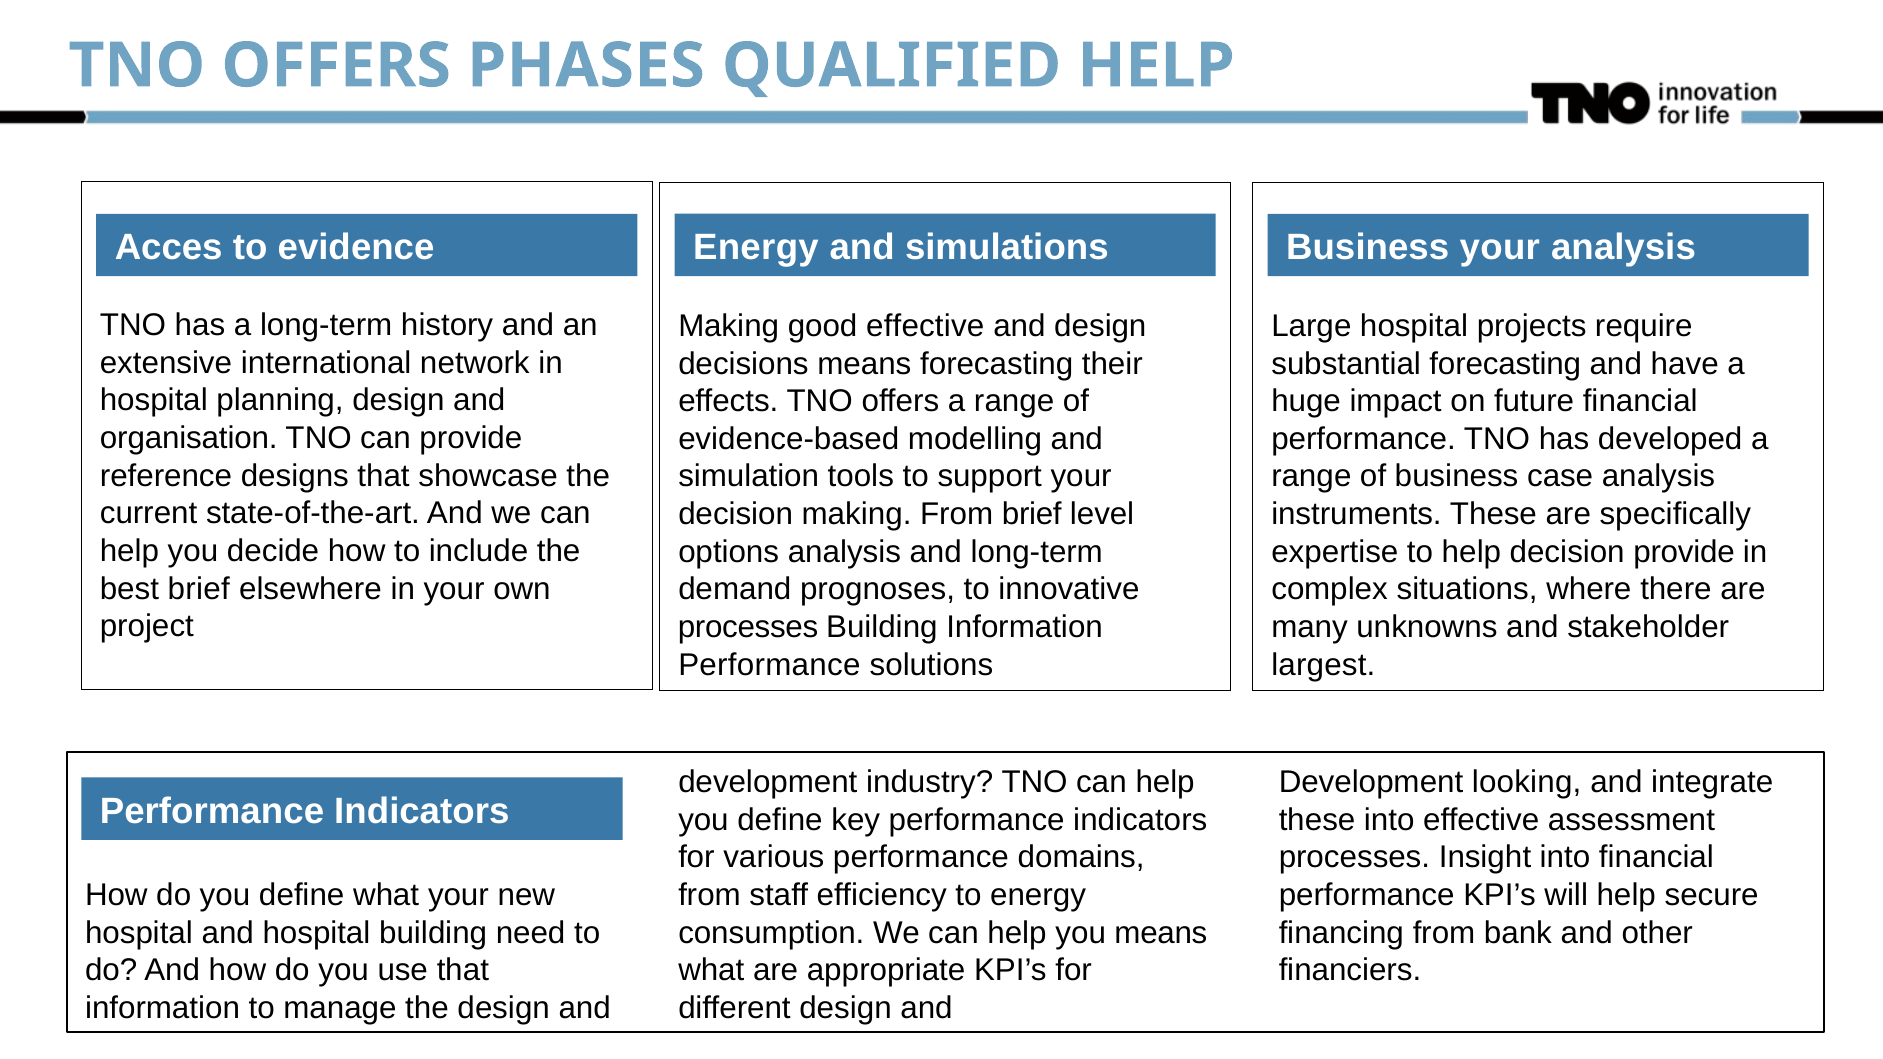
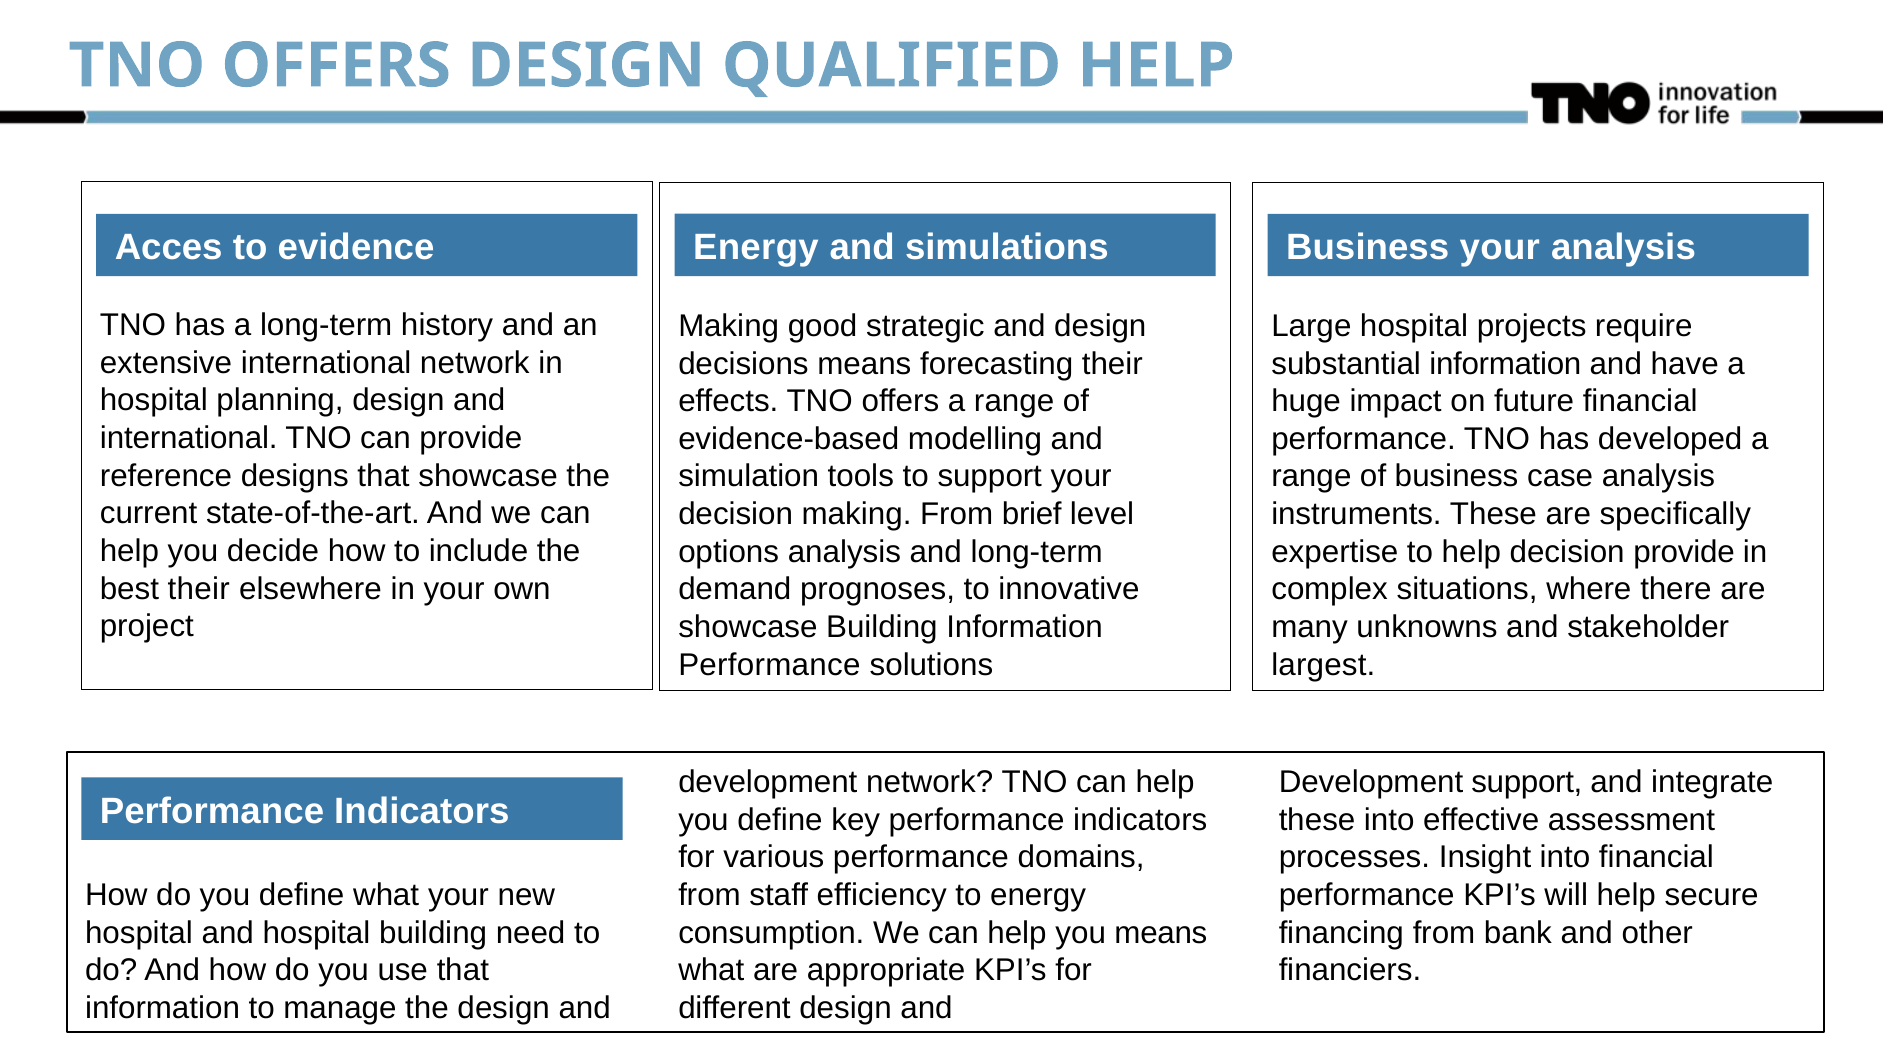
OFFERS PHASES: PHASES -> DESIGN (586, 66)
good effective: effective -> strategic (925, 326)
substantial forecasting: forecasting -> information (1505, 364)
organisation: organisation -> international (189, 438)
best brief: brief -> their (199, 589)
processes: processes -> showcase (748, 627)
development industry: industry -> network (930, 782)
Development looking: looking -> support (1527, 782)
